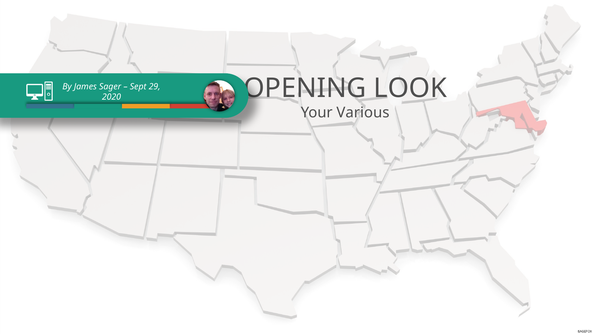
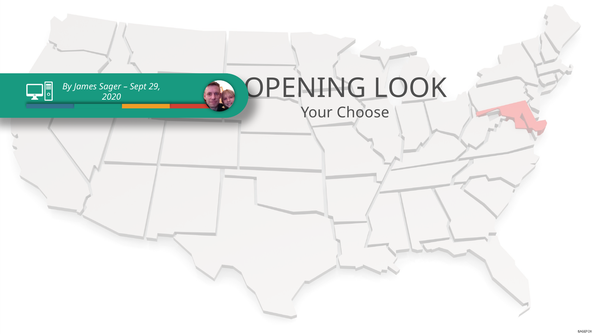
Various: Various -> Choose (363, 112)
